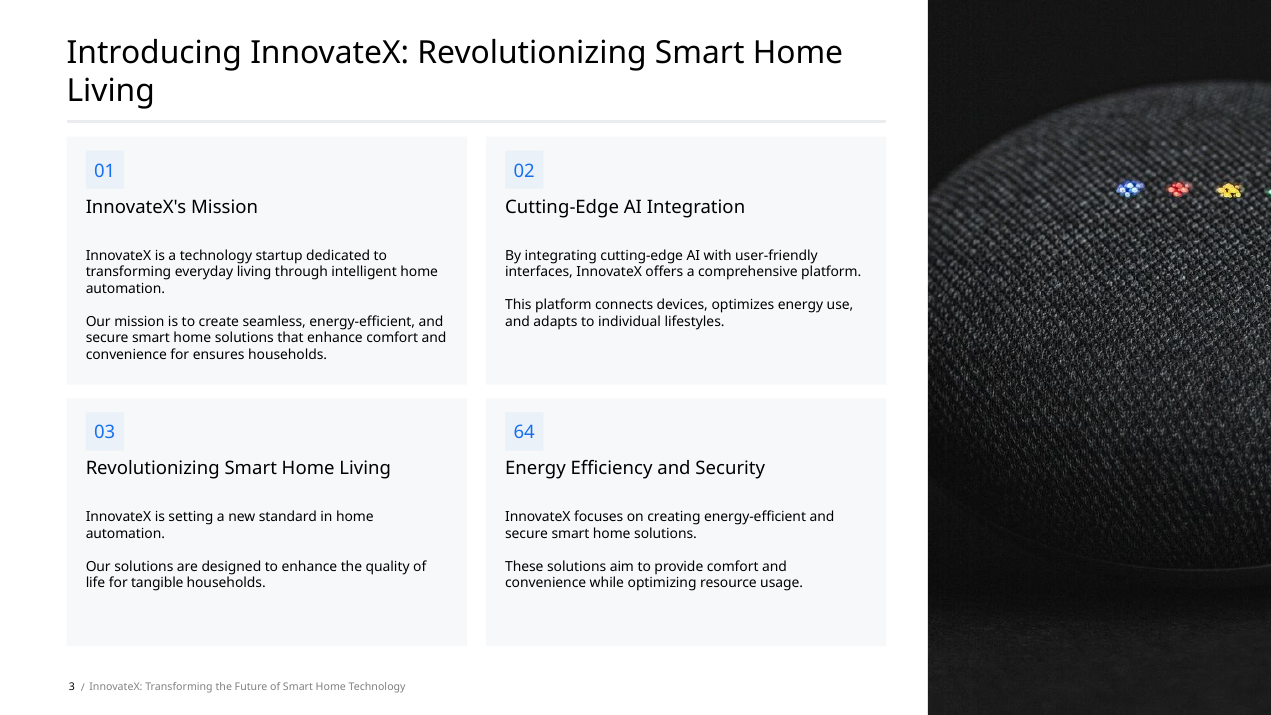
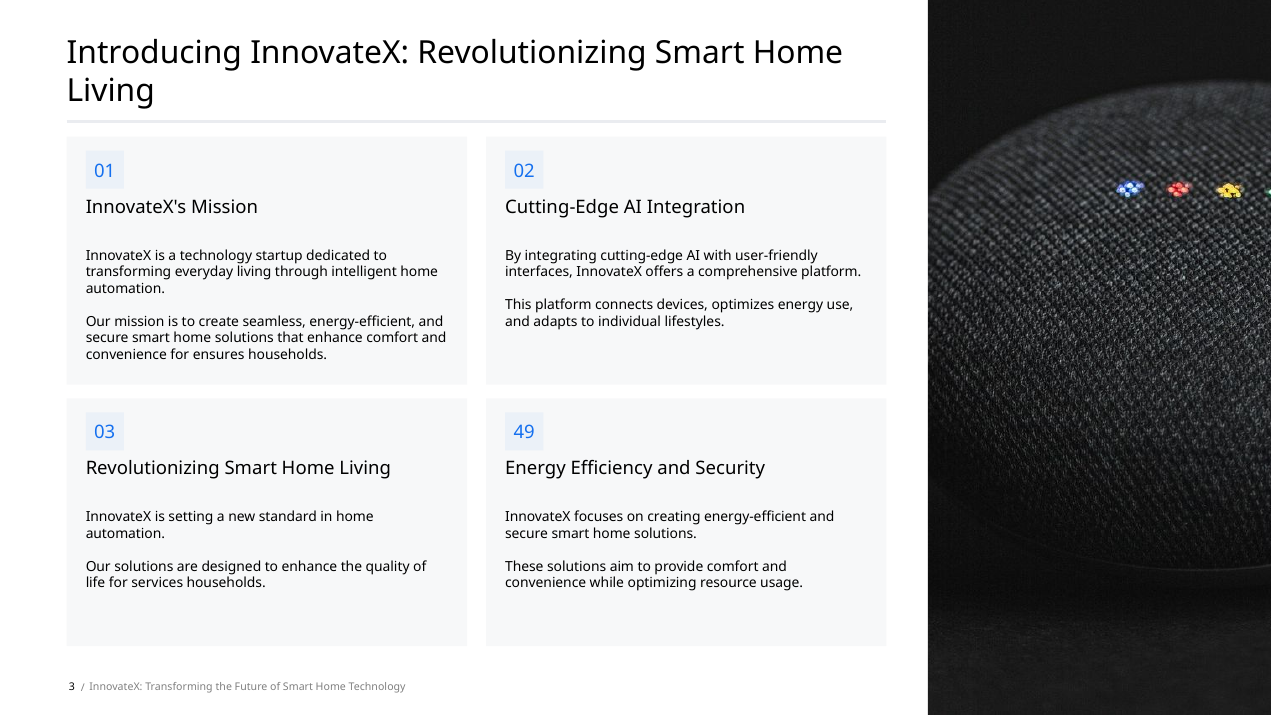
64: 64 -> 49 (524, 433)
tangible: tangible -> services (157, 583)
